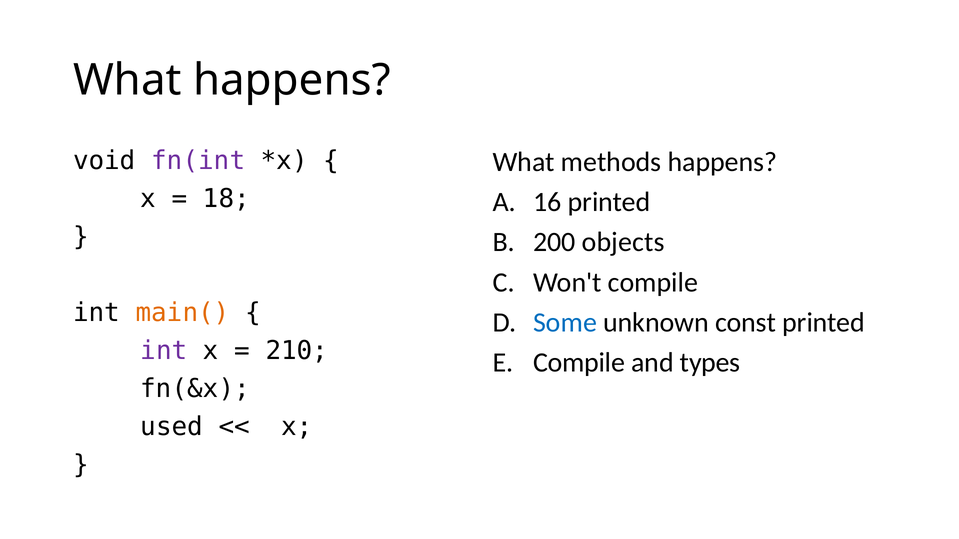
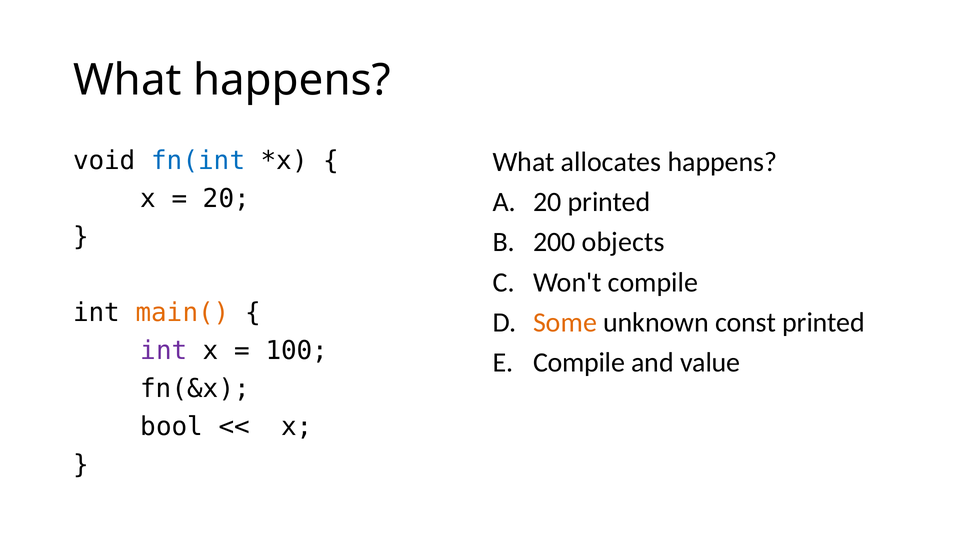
fn(int colour: purple -> blue (198, 161)
methods: methods -> allocates (611, 162)
18: 18 -> 20 (226, 199)
16: 16 -> 20 (547, 202)
Some colour: blue -> orange (565, 323)
210: 210 -> 100 (297, 351)
types: types -> value (710, 363)
used: used -> bool (172, 427)
